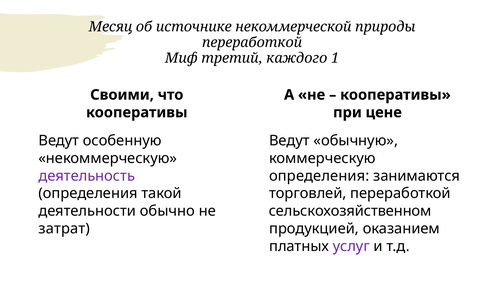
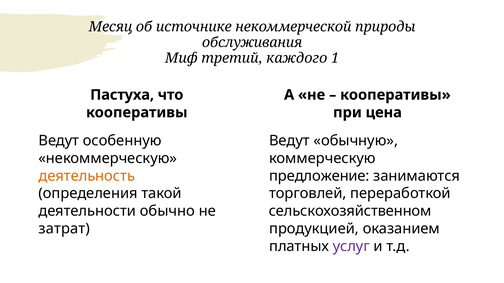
переработкой: переработкой -> обслуживания (252, 42)
Своими: Своими -> Пастуха (122, 95)
цене: цене -> цена (384, 113)
деятельность colour: purple -> orange (87, 176)
определения: определения -> предложение (319, 176)
